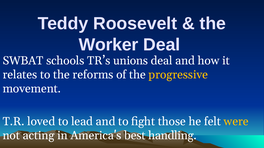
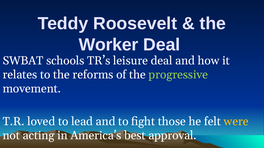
unions: unions -> leisure (131, 61)
progressive colour: yellow -> light green (178, 75)
handling: handling -> approval (172, 136)
